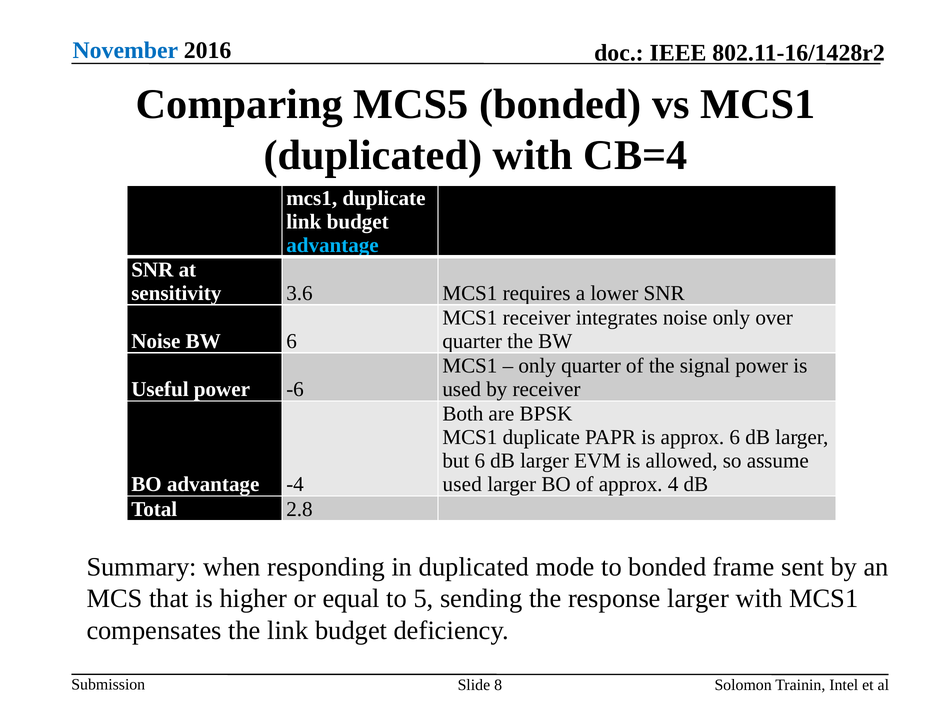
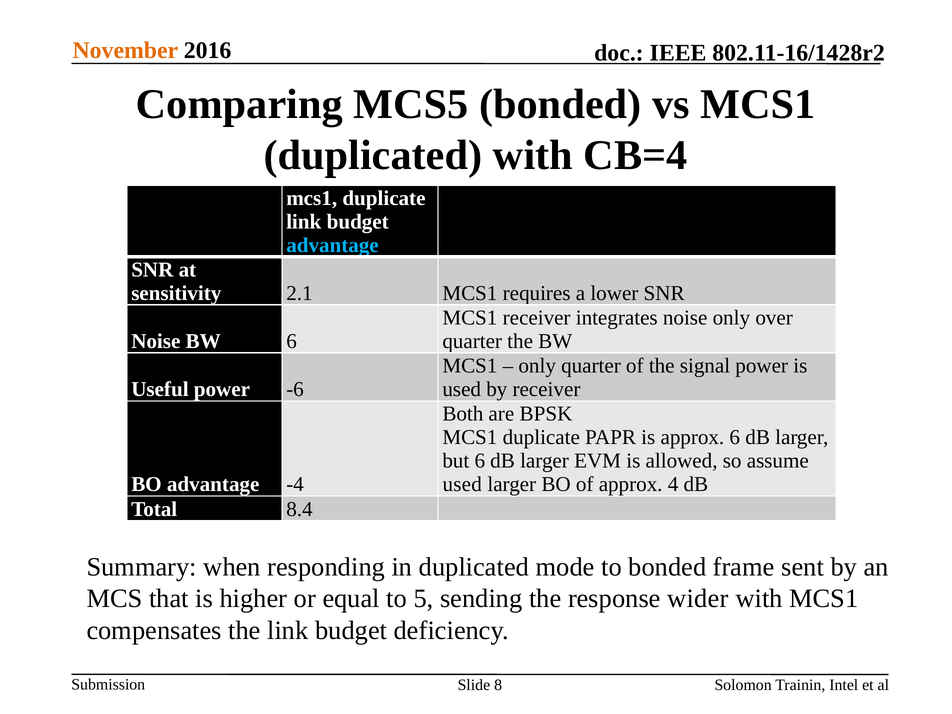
November colour: blue -> orange (125, 50)
3.6: 3.6 -> 2.1 (299, 293)
2.8: 2.8 -> 8.4 (299, 509)
response larger: larger -> wider (698, 599)
